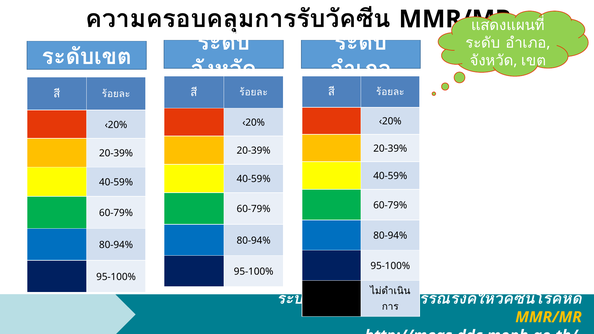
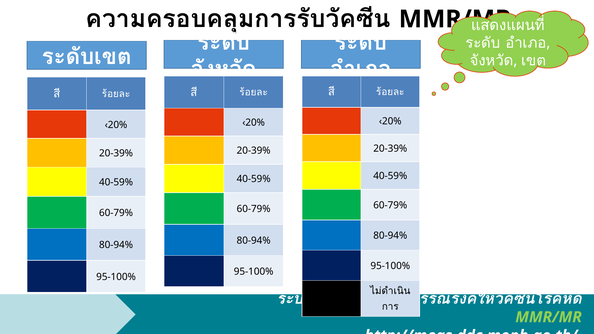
MMR/MR colour: yellow -> light green (549, 317)
